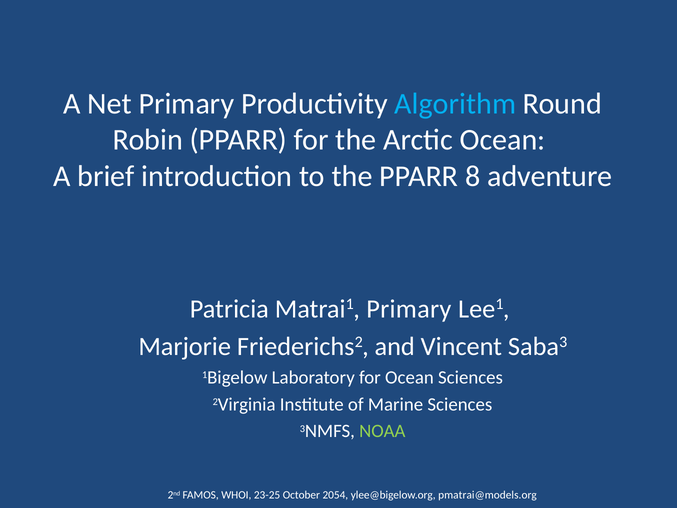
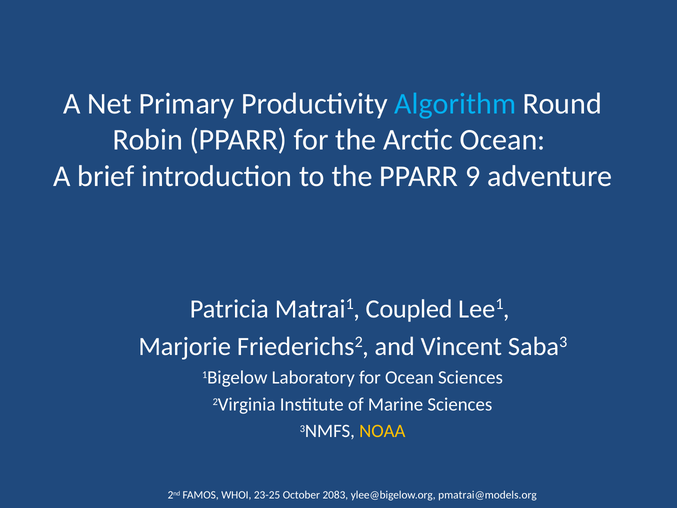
8: 8 -> 9 (473, 176)
Matrai1 Primary: Primary -> Coupled (409, 309)
NOAA colour: light green -> yellow (382, 431)
2054: 2054 -> 2083 (335, 495)
